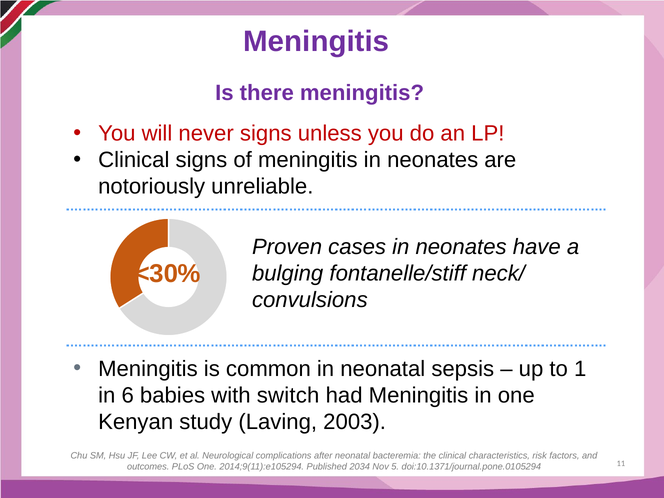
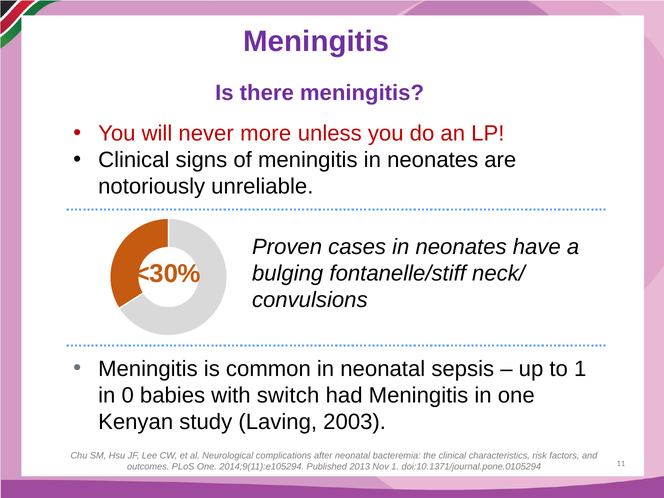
never signs: signs -> more (266, 133)
6: 6 -> 0 (128, 395)
2034: 2034 -> 2013 (360, 467)
Nov 5: 5 -> 1 (395, 467)
